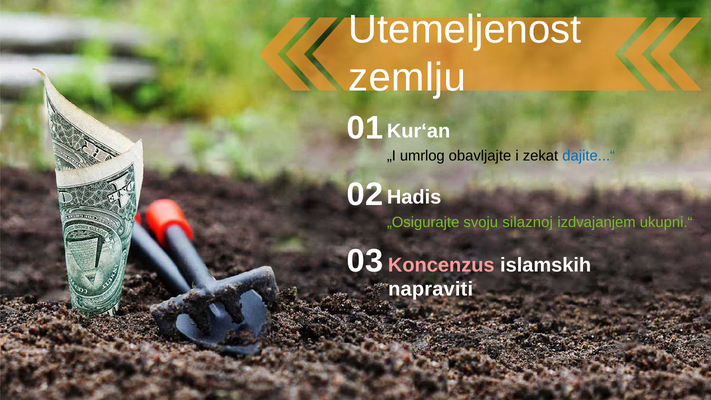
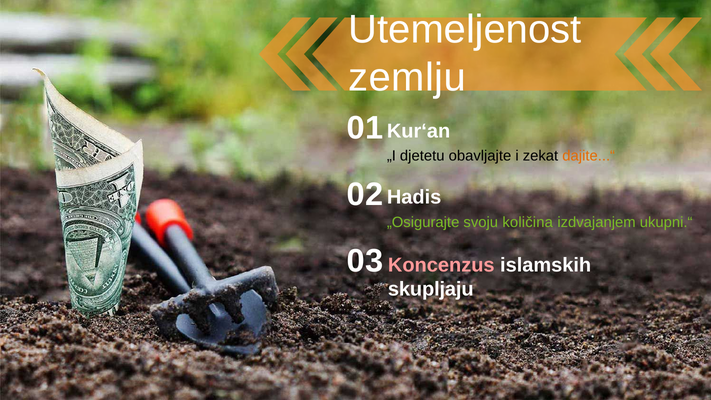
umrlog: umrlog -> djetetu (422, 156)
dajite...“ colour: blue -> orange (589, 156)
silaznoj: silaznoj -> količina (528, 222)
napraviti: napraviti -> skupljaju (431, 289)
